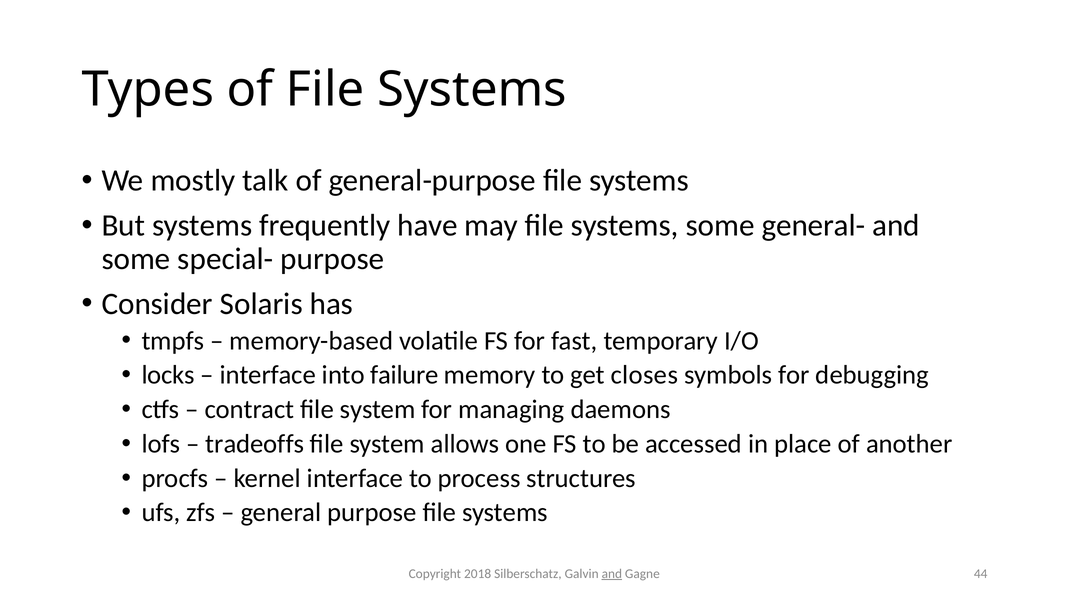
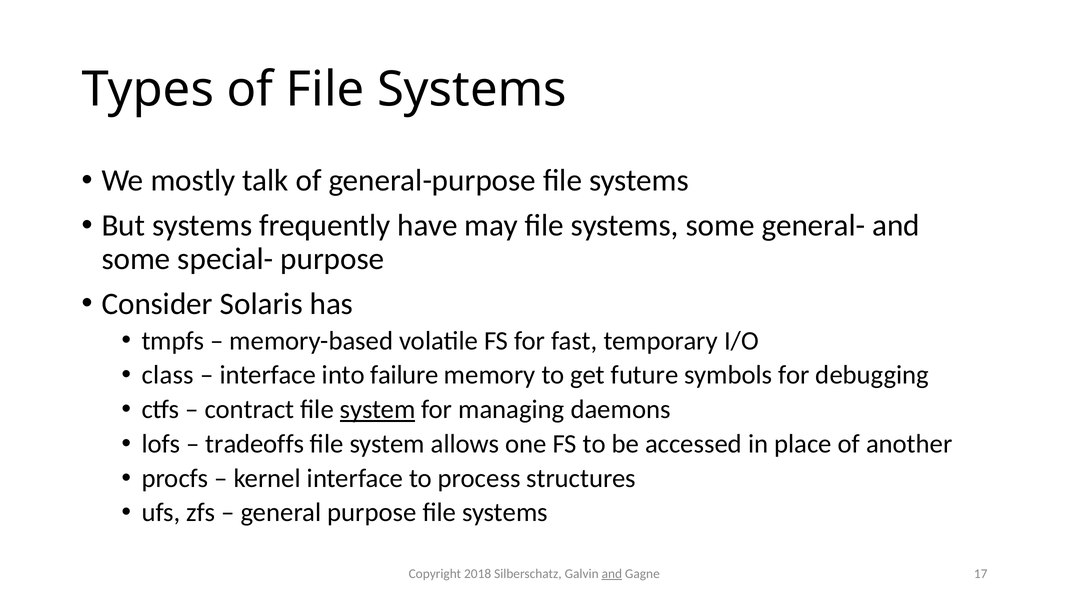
locks: locks -> class (168, 375)
closes: closes -> future (645, 375)
system underline: none -> present (378, 410)
44: 44 -> 17 (981, 574)
